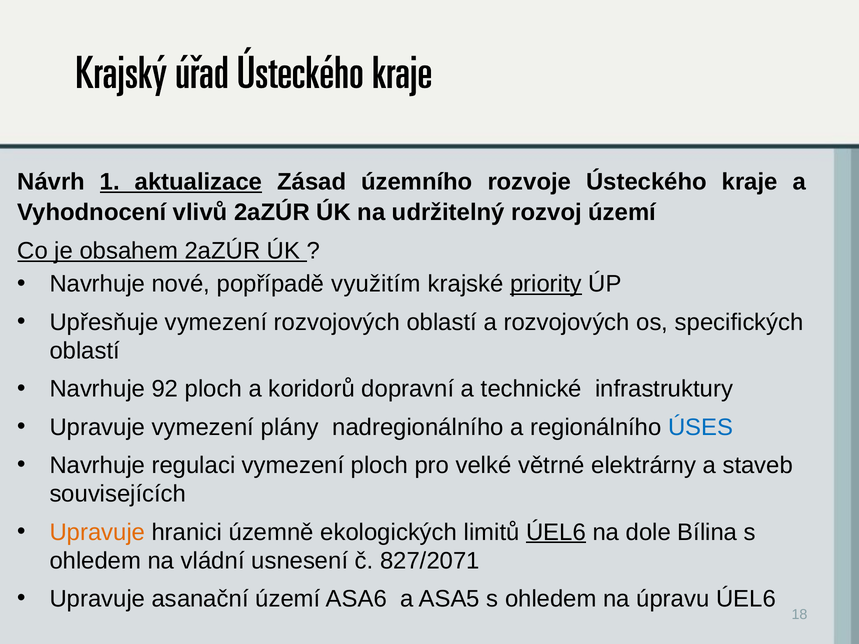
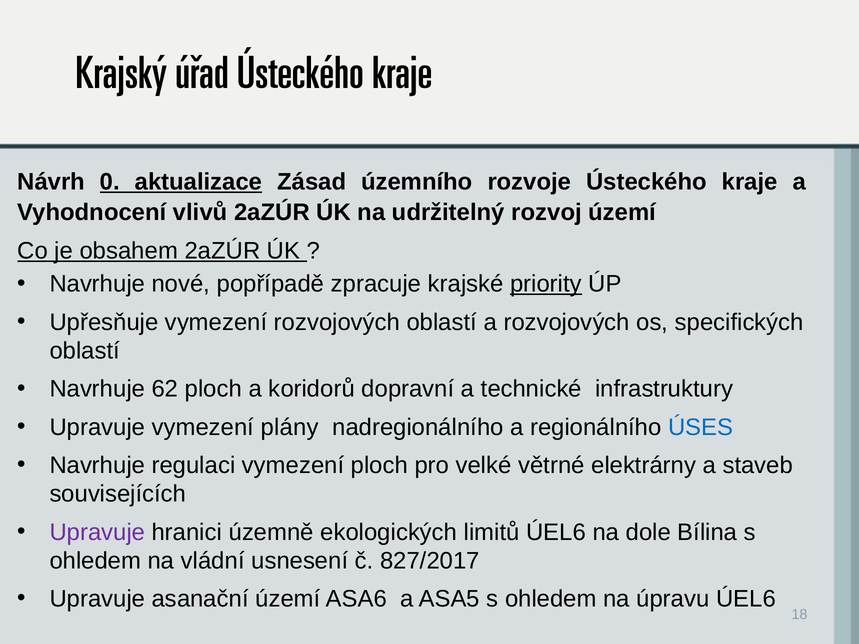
1: 1 -> 0 (110, 182)
využitím: využitím -> zpracuje (376, 284)
92: 92 -> 62 (165, 389)
Upravuje colour: orange -> purple (97, 532)
ÚEL6 underline: present -> none (556, 532)
827/2071: 827/2071 -> 827/2017 (430, 561)
